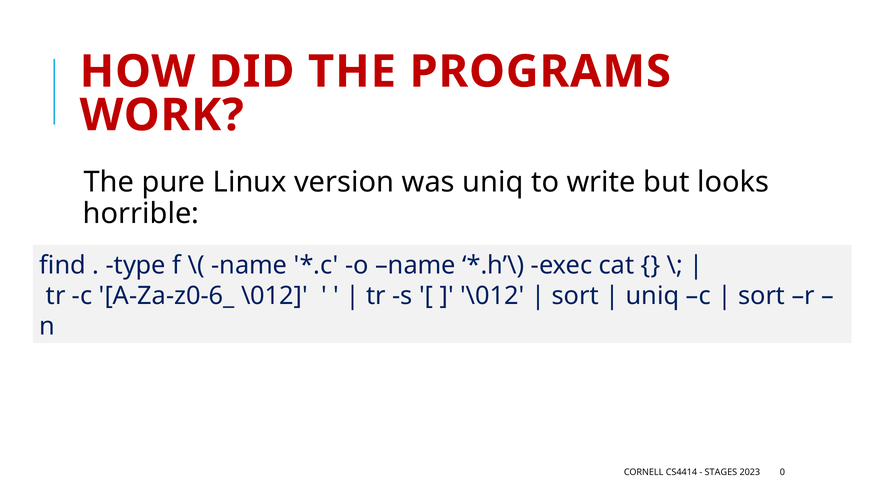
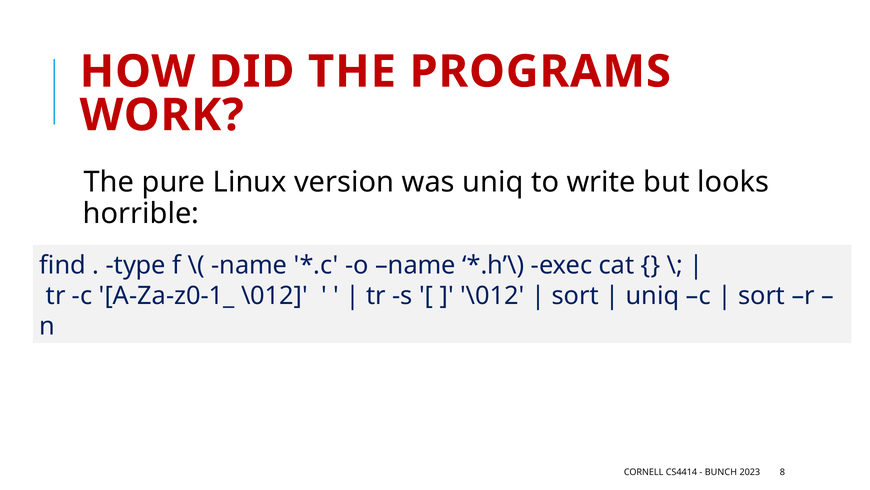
A-Za-z0-6_: A-Za-z0-6_ -> A-Za-z0-1_ (167, 295)
STAGES: STAGES -> BUNCH (721, 471)
0: 0 -> 8 (782, 471)
